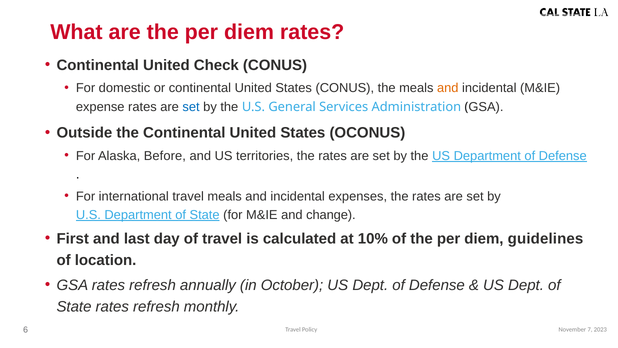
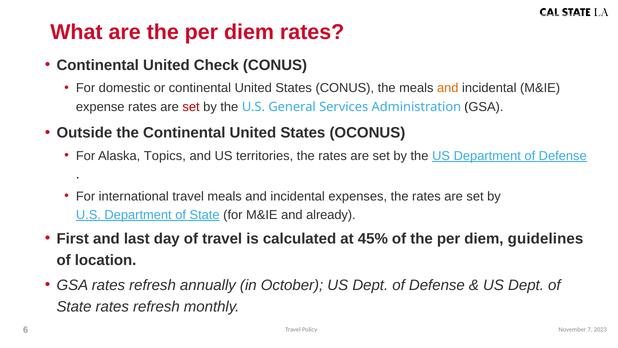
set colour: blue -> red (191, 107)
Before: Before -> Topics (165, 156)
change: change -> already (331, 215)
10%: 10% -> 45% (373, 238)
